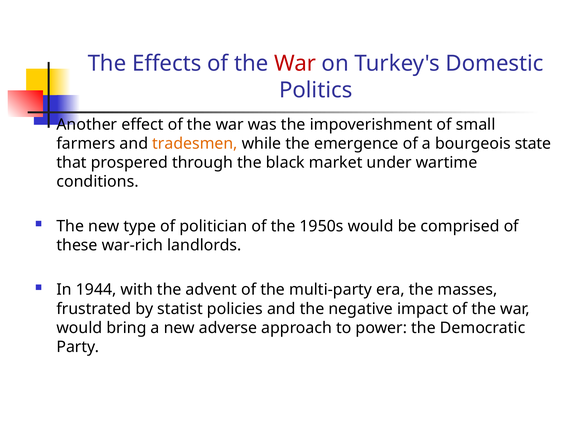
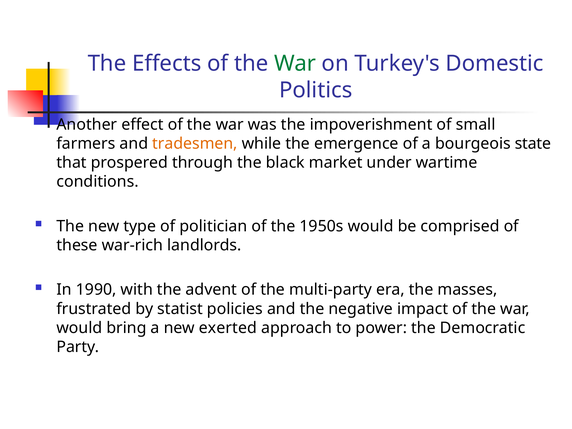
War colour: red -> green (295, 63)
1944: 1944 -> 1990 (96, 290)
adverse: adverse -> exerted (228, 328)
